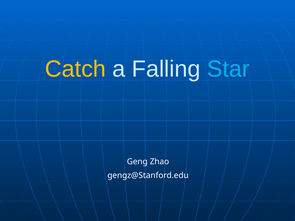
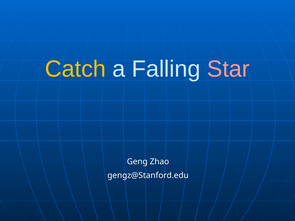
Star colour: light blue -> pink (228, 69)
